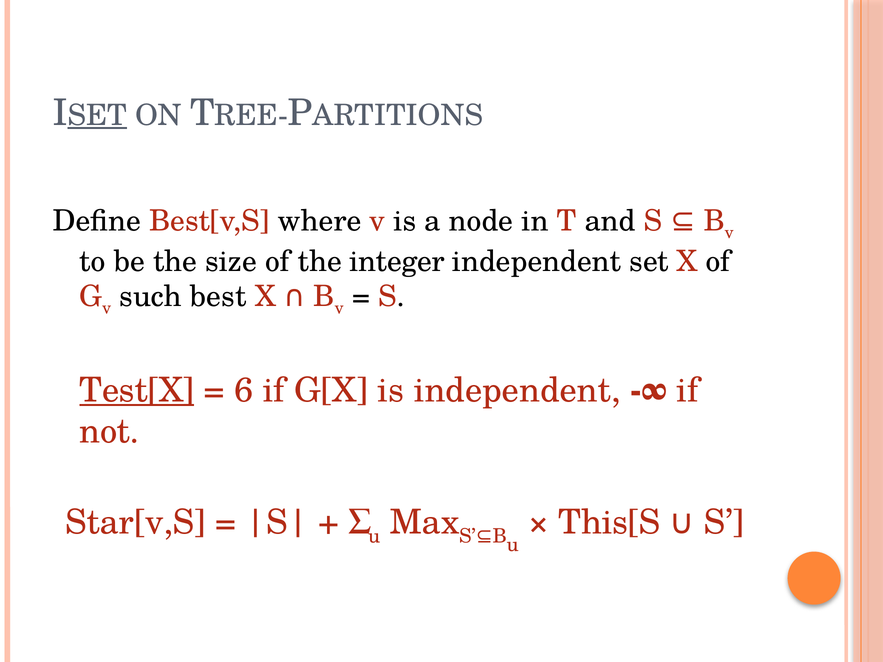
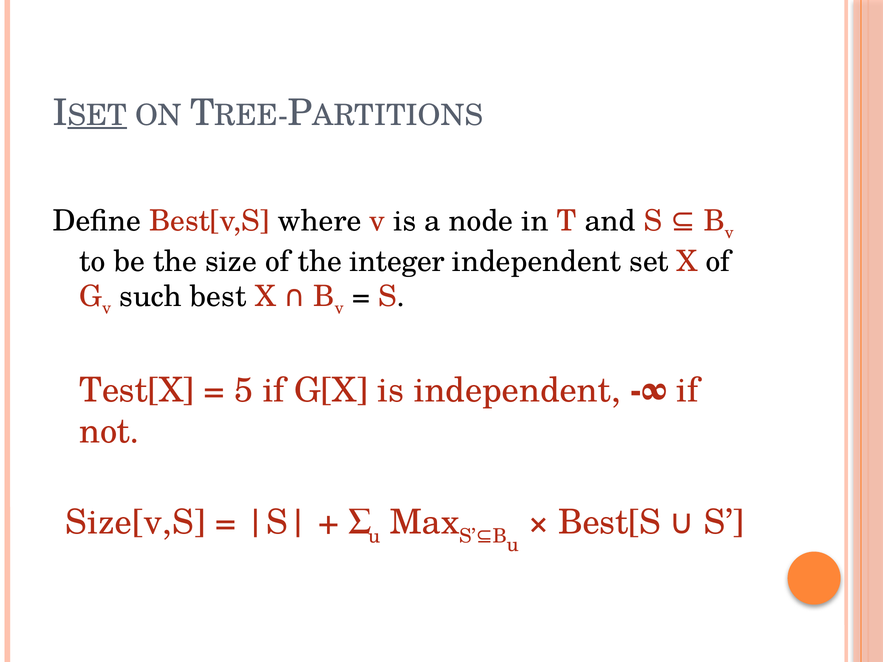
Test[X underline: present -> none (137, 390)
6: 6 -> 5 (244, 390)
Star[v,S: Star[v,S -> Size[v,S (135, 523)
This[S: This[S -> Best[S (609, 523)
